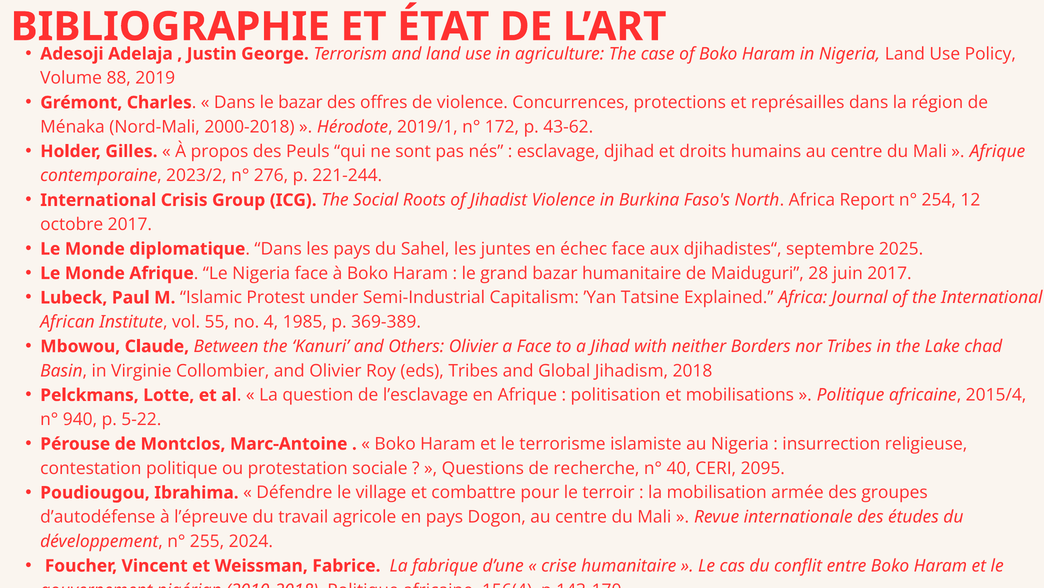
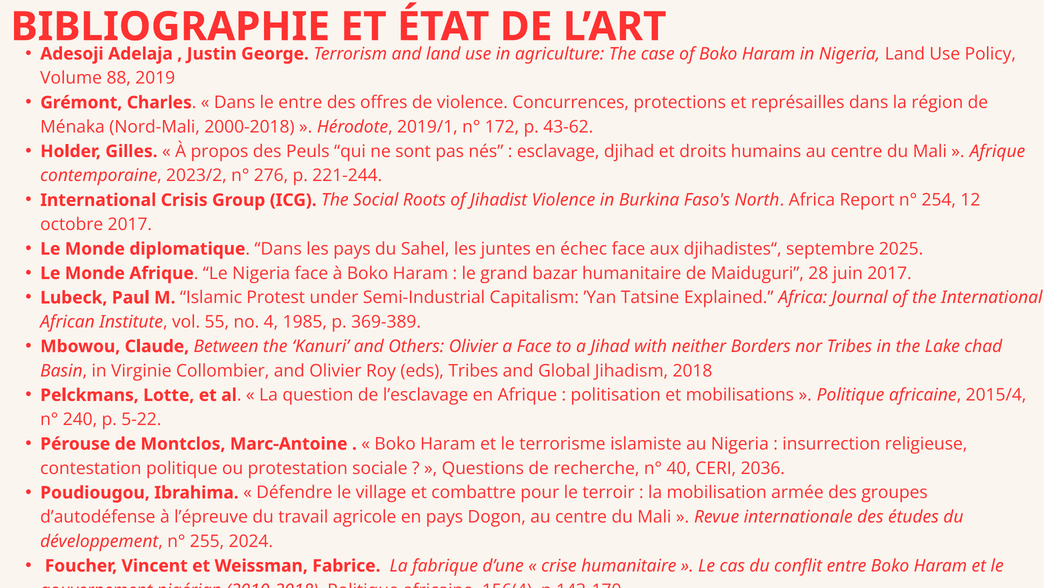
le bazar: bazar -> entre (300, 102)
940: 940 -> 240 (80, 419)
2095: 2095 -> 2036 (763, 468)
